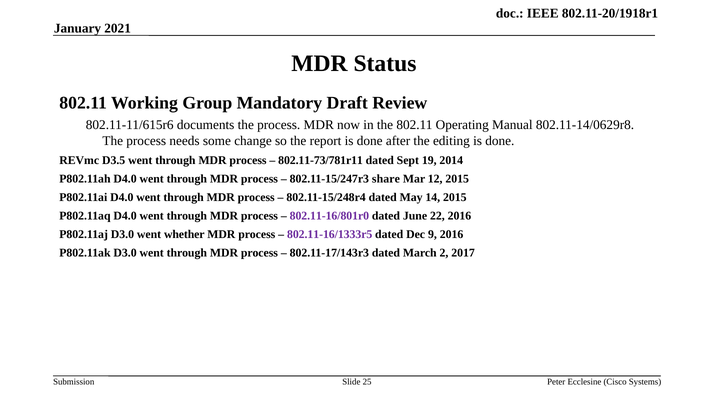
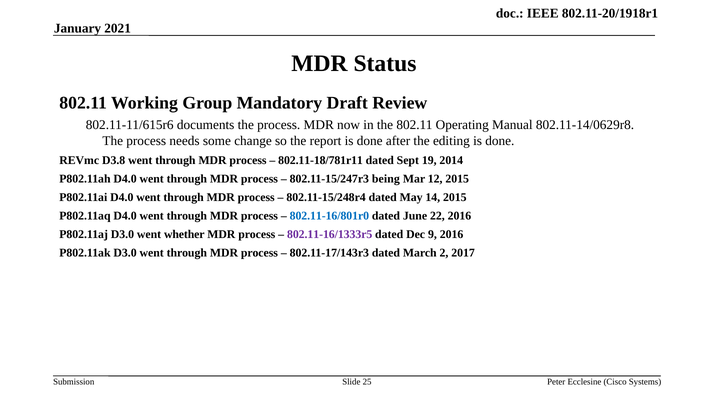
D3.5: D3.5 -> D3.8 (114, 160)
802.11-73/781r11: 802.11-73/781r11 -> 802.11-18/781r11 (321, 160)
share: share -> being (386, 179)
802.11-16/801r0 colour: purple -> blue (329, 216)
